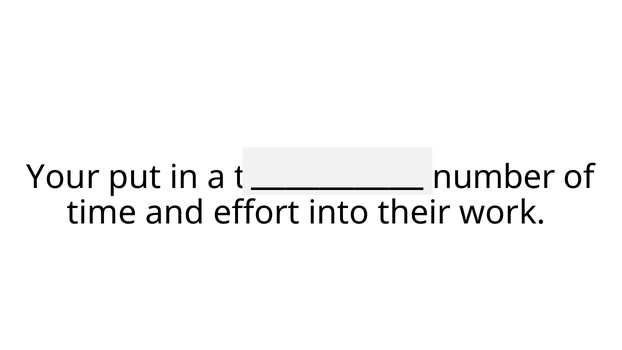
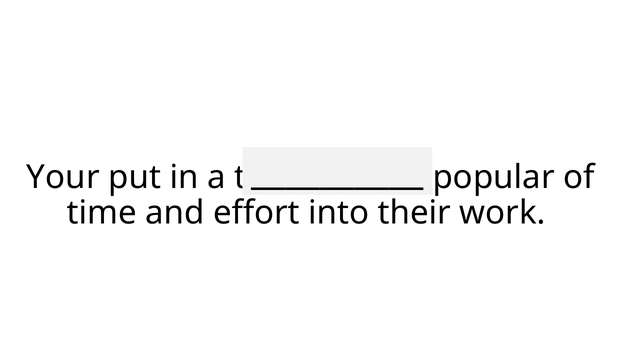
number: number -> popular (494, 177)
